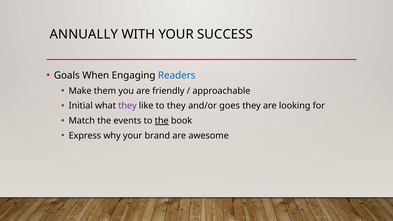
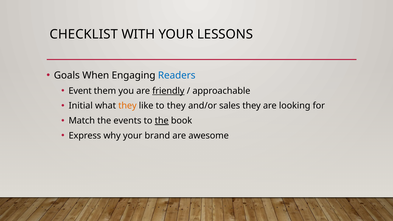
ANNUALLY: ANNUALLY -> CHECKLIST (84, 34)
SUCCESS: SUCCESS -> LESSONS (225, 34)
Make: Make -> Event (80, 91)
friendly underline: none -> present (168, 91)
they colour: purple -> orange (127, 106)
goes: goes -> sales (230, 106)
